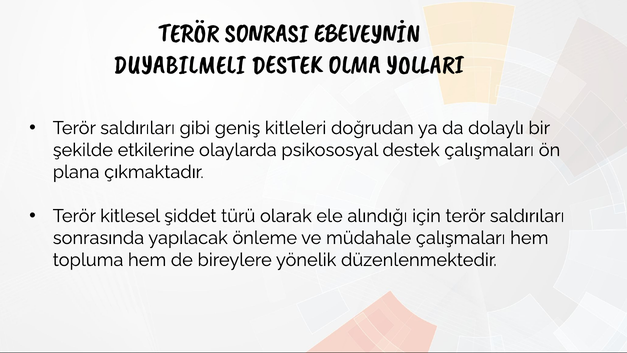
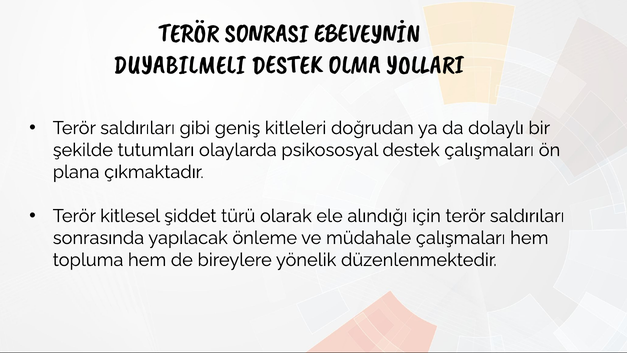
etkilerine: etkilerine -> tutumları (156, 150)
